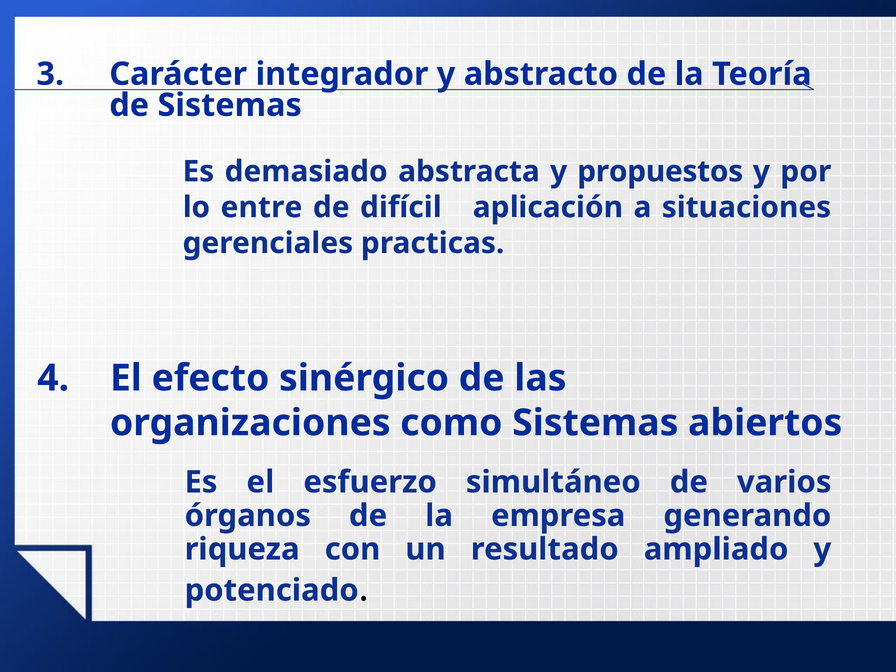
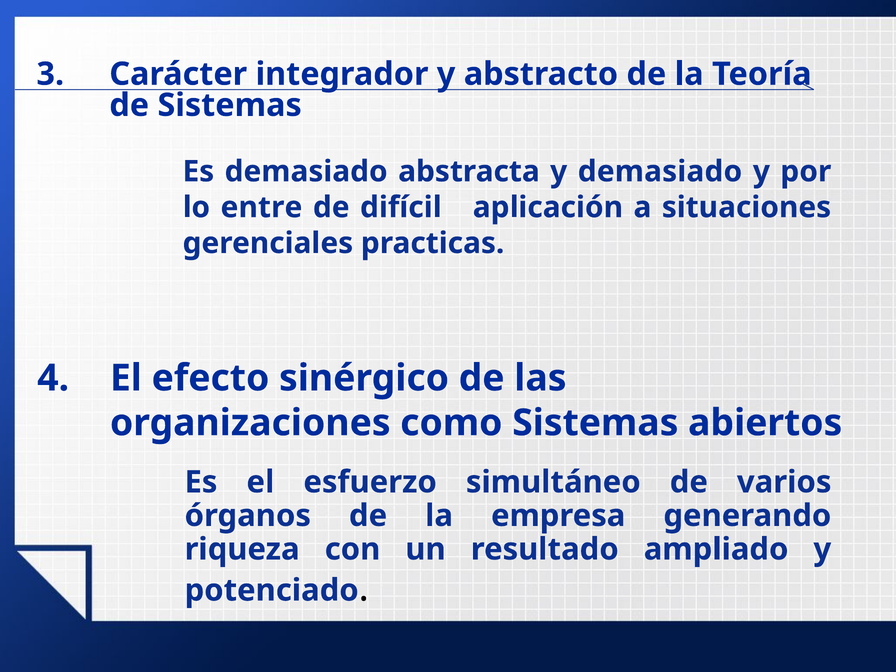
y propuestos: propuestos -> demasiado (660, 171)
